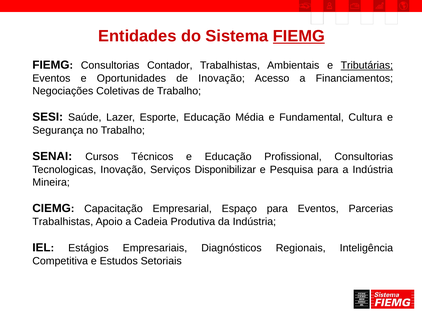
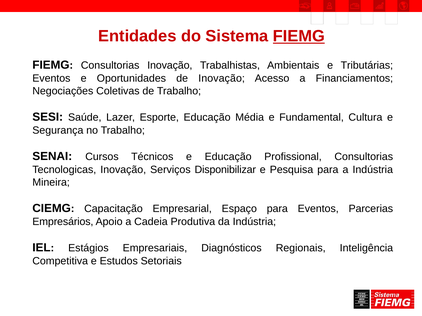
Consultorias Contador: Contador -> Inovação (170, 66)
Tributárias underline: present -> none (367, 66)
Trabalhistas: Trabalhistas -> Empresários (63, 222)
